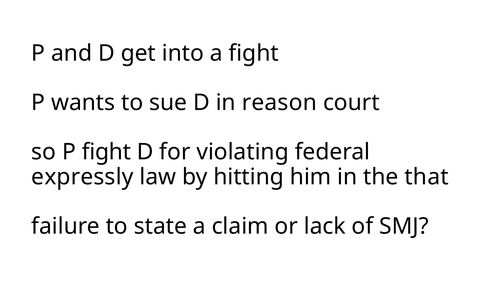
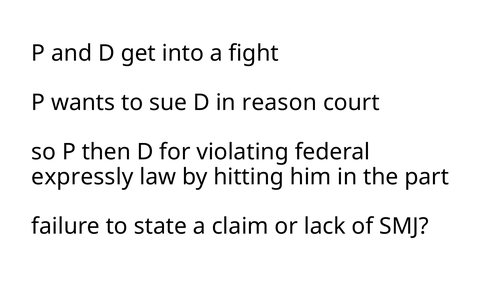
P fight: fight -> then (106, 152)
that: that -> part (427, 177)
